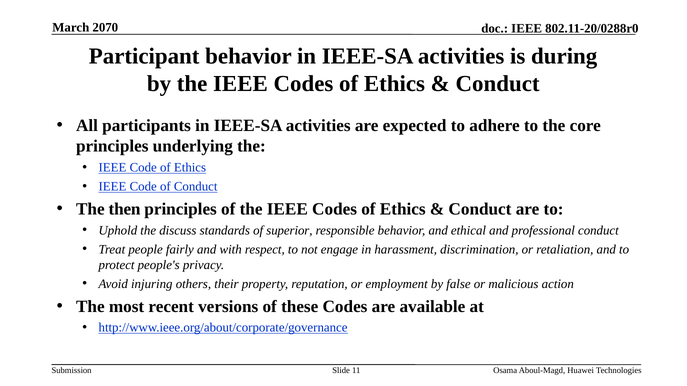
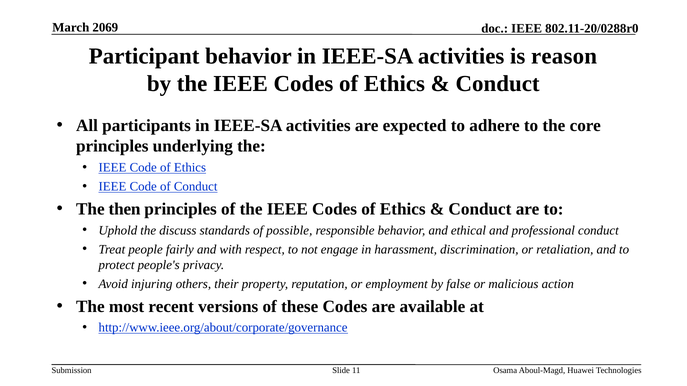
2070: 2070 -> 2069 (105, 27)
during: during -> reason (564, 57)
superior: superior -> possible (289, 231)
